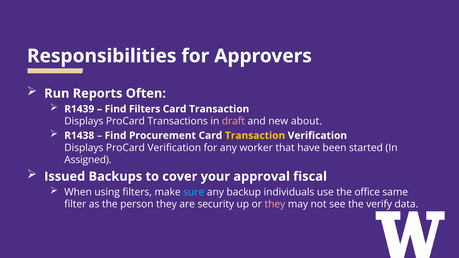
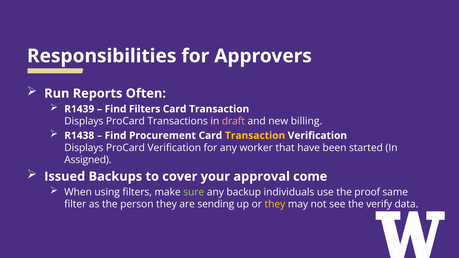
about: about -> billing (306, 121)
fiscal: fiscal -> come (310, 177)
sure colour: light blue -> light green (194, 192)
office: office -> proof (367, 192)
security: security -> sending (216, 204)
they colour: pink -> yellow (275, 204)
